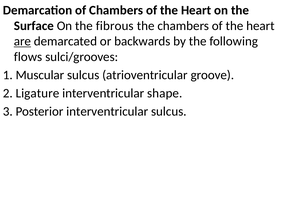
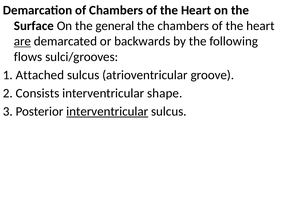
fibrous: fibrous -> general (115, 26)
Muscular: Muscular -> Attached (40, 75)
Ligature: Ligature -> Consists (38, 93)
interventricular underline: none -> present (107, 111)
